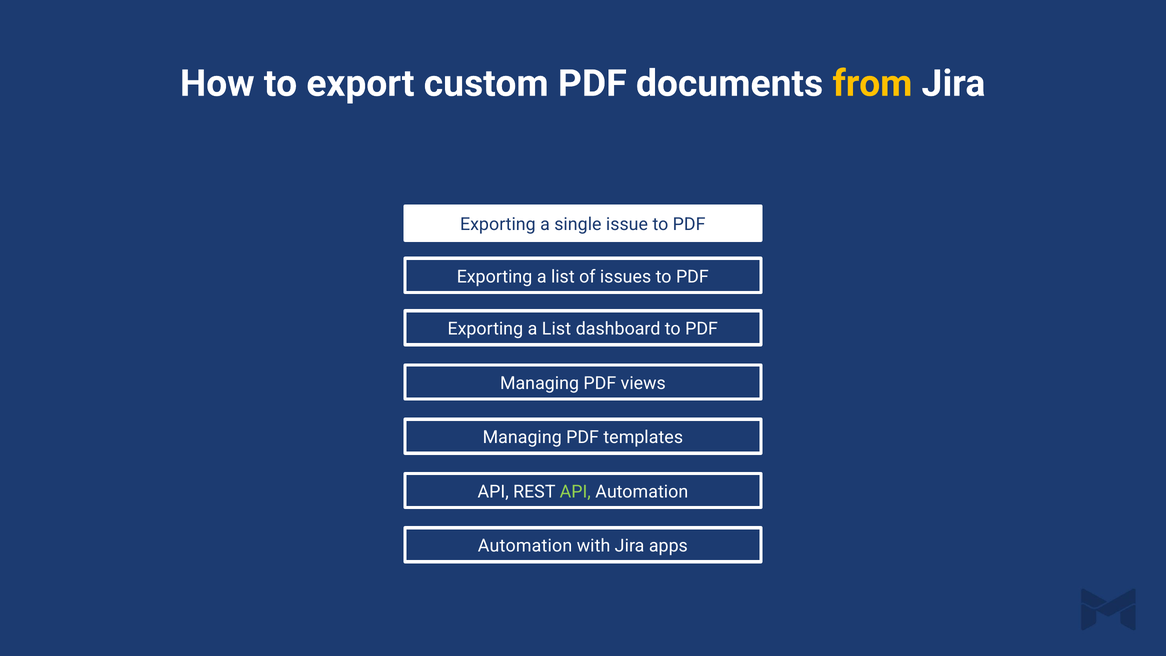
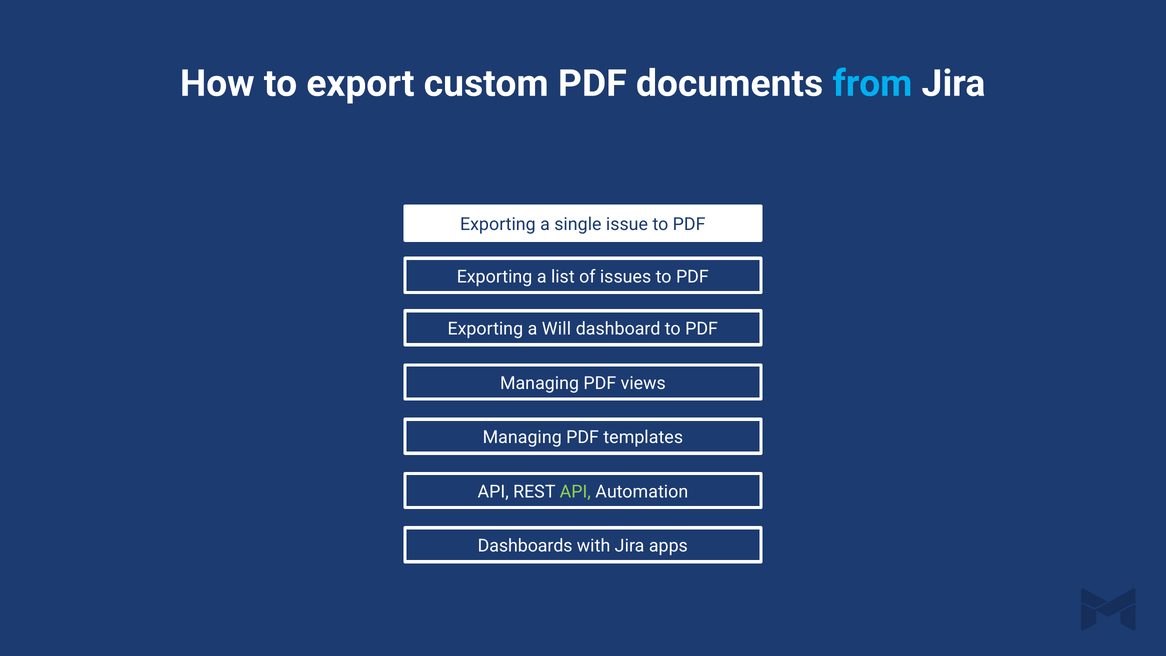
from colour: yellow -> light blue (872, 84)
List: List -> Will (556, 329)
Automation: Automation -> Dashboards (525, 546)
